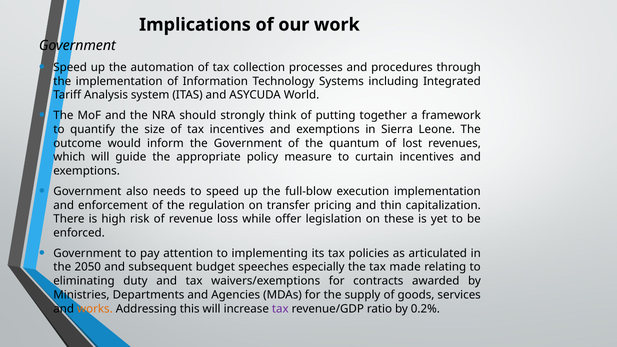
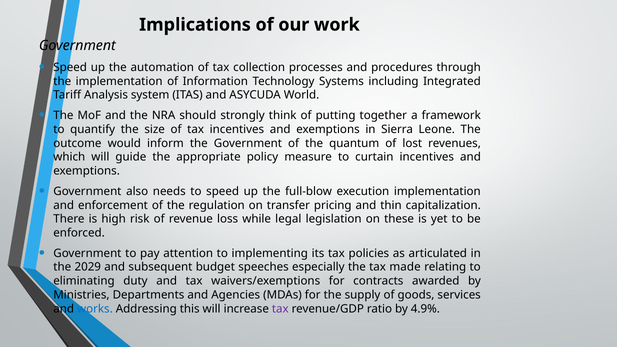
offer: offer -> legal (288, 219)
2050: 2050 -> 2029 (88, 267)
works colour: orange -> blue (95, 309)
0.2%: 0.2% -> 4.9% (425, 309)
